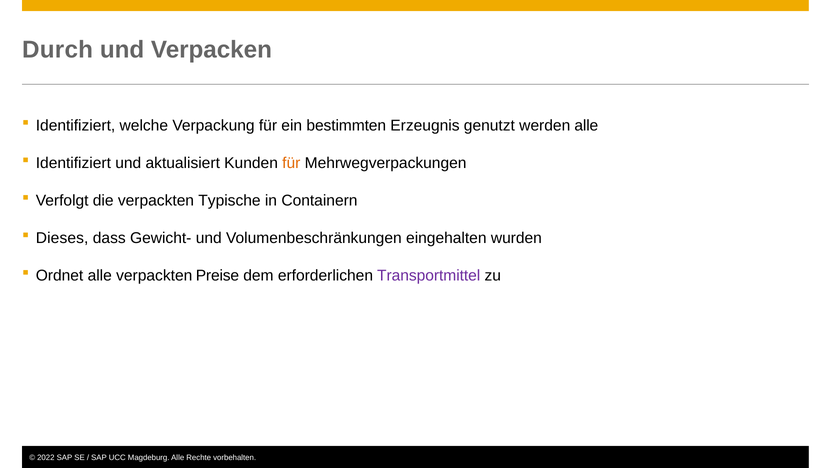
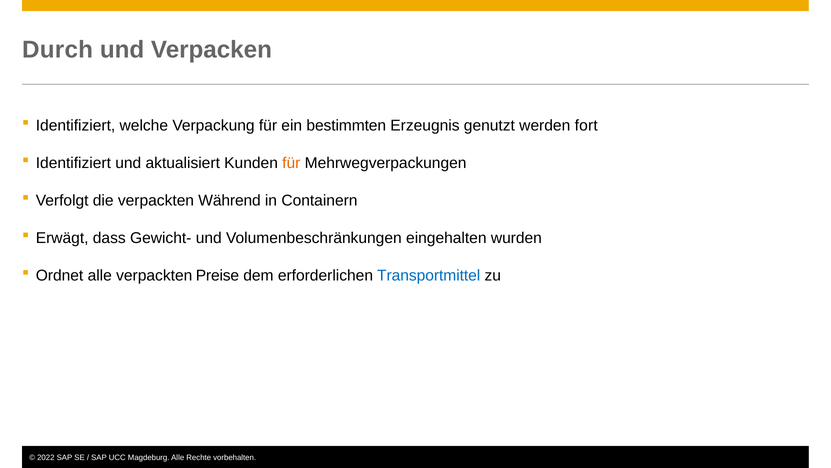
werden alle: alle -> fort (586, 126)
Typische: Typische -> Während (230, 200)
Dieses: Dieses -> Erwägt (62, 238)
Transportmittel colour: purple -> blue (429, 275)
